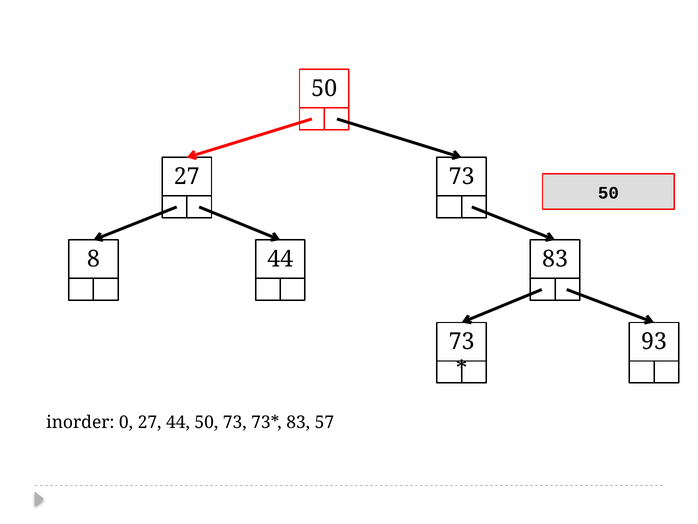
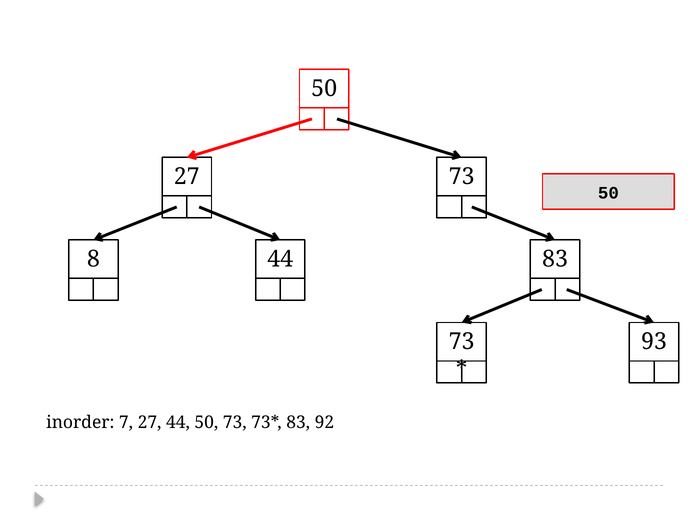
0: 0 -> 7 (126, 422)
57: 57 -> 92 (324, 422)
